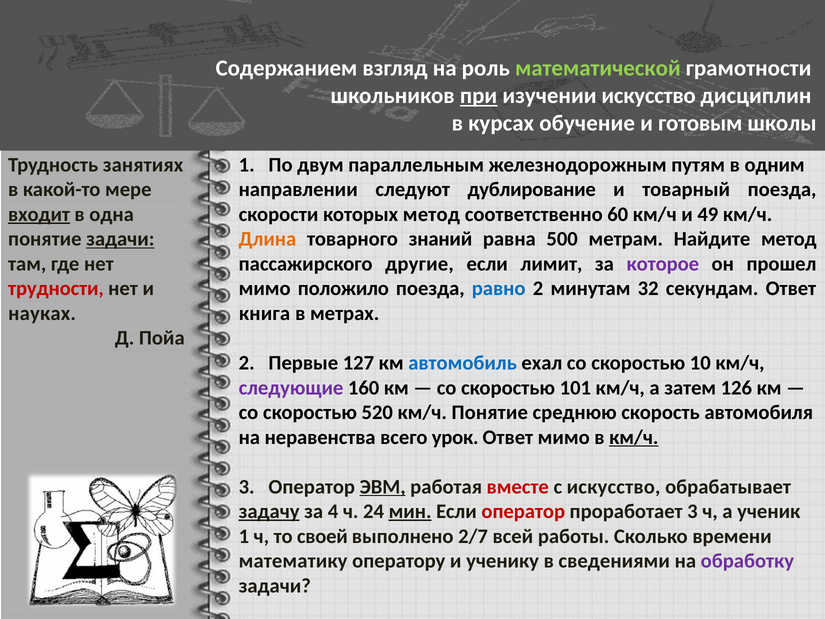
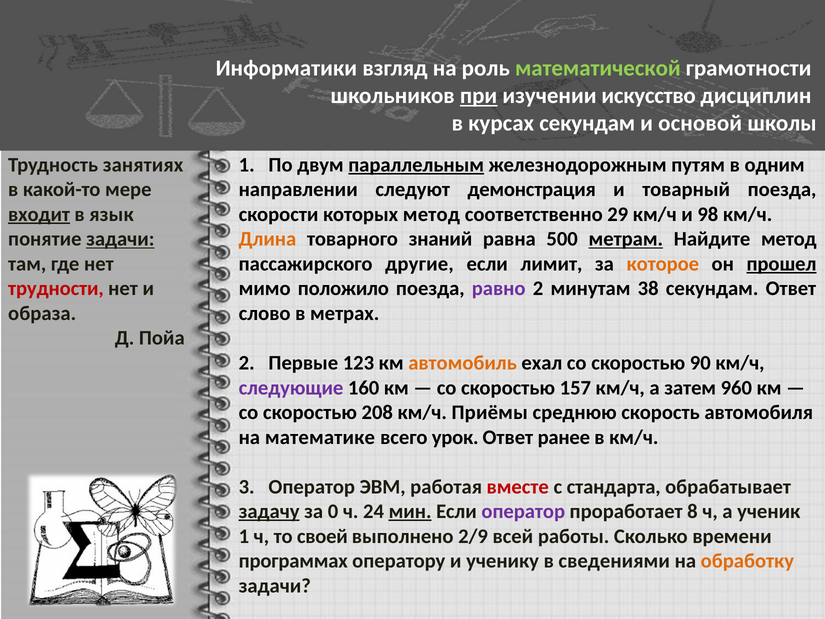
Содержанием: Содержанием -> Информатики (286, 68)
курсах обучение: обучение -> секундам (587, 123)
готовым: готовым -> основой (700, 123)
параллельным underline: none -> present (416, 165)
дублирование: дублирование -> демонстрация (532, 190)
одна: одна -> язык (112, 214)
60: 60 -> 29 (618, 214)
49: 49 -> 98 (708, 214)
метрам underline: none -> present (626, 239)
которое colour: purple -> orange (663, 264)
прошел underline: none -> present (781, 264)
равно colour: blue -> purple (499, 289)
32: 32 -> 38 (648, 289)
науках: науках -> образа (42, 313)
книга: книга -> слово (265, 313)
127: 127 -> 123 (358, 363)
автомобиль colour: blue -> orange (463, 363)
10: 10 -> 90 (700, 363)
101: 101 -> 157 (575, 388)
126: 126 -> 960 (736, 388)
520: 520 -> 208 (377, 412)
км/ч Понятие: Понятие -> Приёмы (490, 412)
неравенства: неравенства -> математике (320, 437)
Ответ мимо: мимо -> ранее (564, 437)
км/ч underline: present -> none (634, 437)
ЭВМ underline: present -> none (383, 487)
с искусство: искусство -> стандарта (614, 487)
4: 4 -> 0 (333, 511)
оператор colour: red -> purple (523, 511)
проработает 3: 3 -> 8 (692, 511)
2/7: 2/7 -> 2/9 (473, 536)
математику: математику -> программах (293, 561)
обработку colour: purple -> orange (747, 561)
